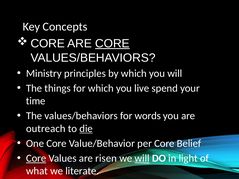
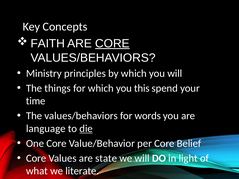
CORE: CORE -> FAITH (48, 44)
live: live -> this (142, 88)
outreach: outreach -> language (46, 129)
Core underline: present -> none (36, 158)
risen: risen -> state (106, 158)
will underline: present -> none (142, 158)
